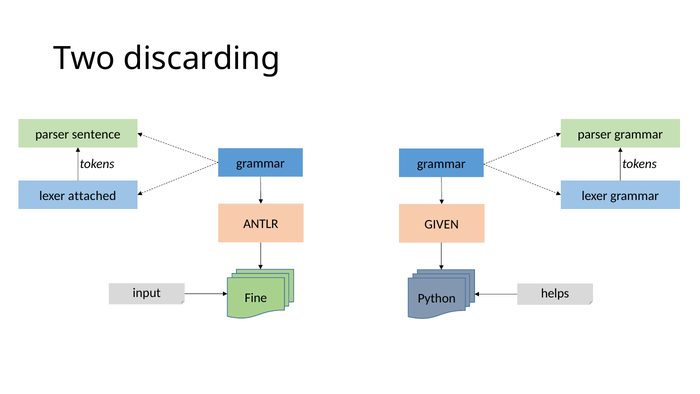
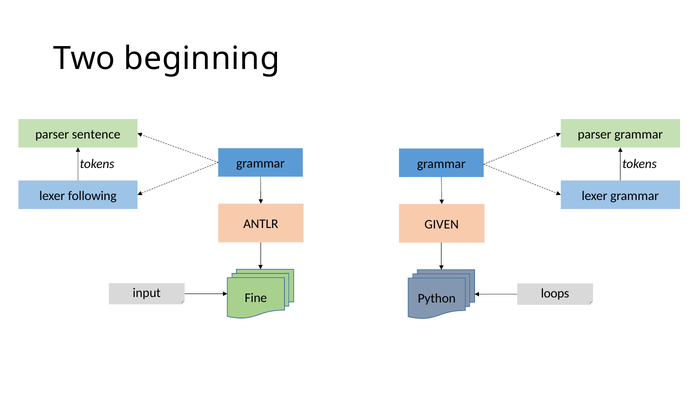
discarding: discarding -> beginning (202, 59)
attached: attached -> following (92, 196)
helps: helps -> loops (555, 293)
